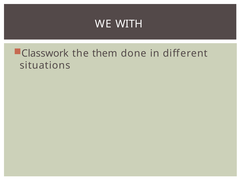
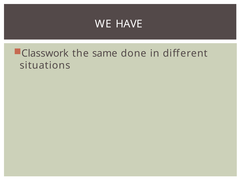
WITH: WITH -> HAVE (129, 24)
them: them -> same (105, 53)
